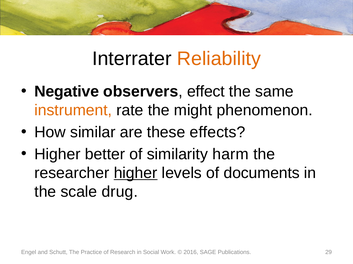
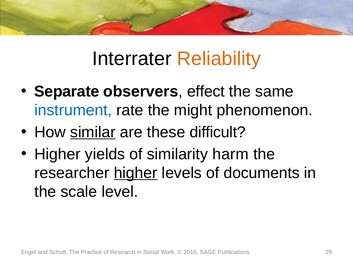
Negative: Negative -> Separate (67, 92)
instrument colour: orange -> blue (73, 111)
similar underline: none -> present (93, 133)
effects: effects -> difficult (218, 133)
better: better -> yields (105, 155)
drug: drug -> level (120, 192)
